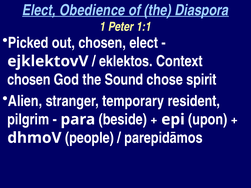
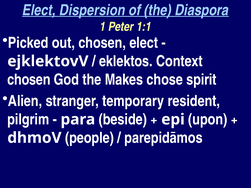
Obedience: Obedience -> Dispersion (92, 10)
Sound: Sound -> Makes (124, 80)
